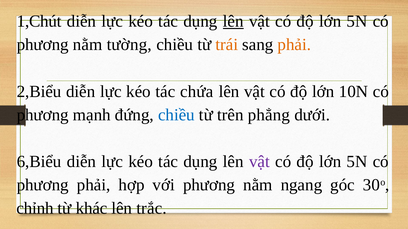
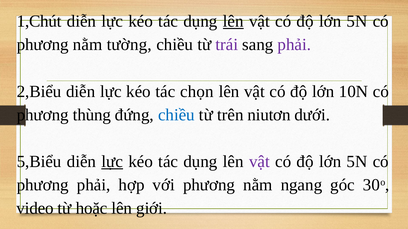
trái colour: orange -> purple (227, 45)
phải colour: orange -> purple (294, 45)
chứa: chứa -> chọn (197, 92)
mạnh: mạnh -> thùng (92, 115)
phẳng: phẳng -> niutơn (269, 115)
6,Biểu: 6,Biểu -> 5,Biểu (39, 162)
lực underline: none -> present (112, 162)
chỉnh: chỉnh -> video (35, 209)
khác: khác -> hoặc (92, 209)
trắc: trắc -> giới (152, 209)
